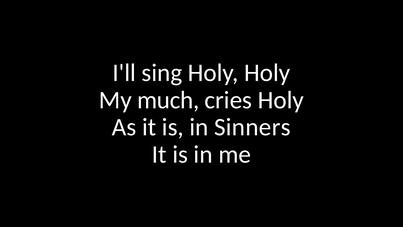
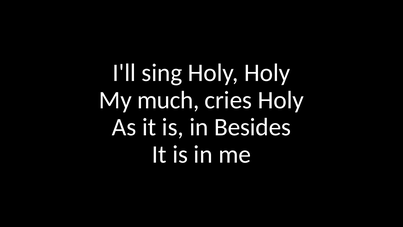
Sinners: Sinners -> Besides (253, 127)
